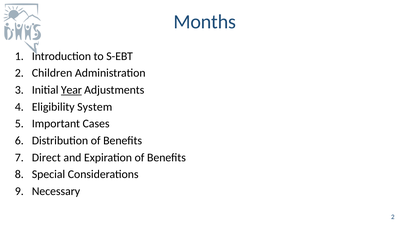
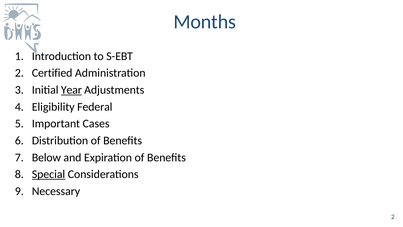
Children: Children -> Certified (52, 73)
System: System -> Federal (95, 107)
Direct: Direct -> Below (46, 157)
Special underline: none -> present (49, 174)
